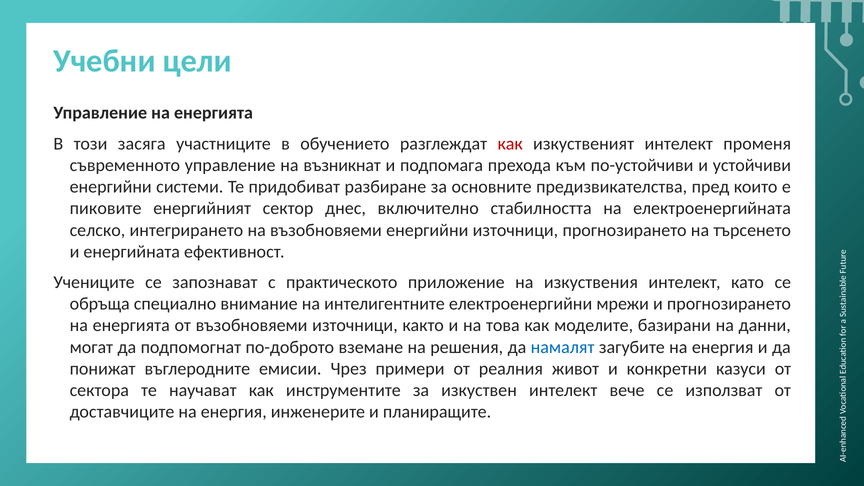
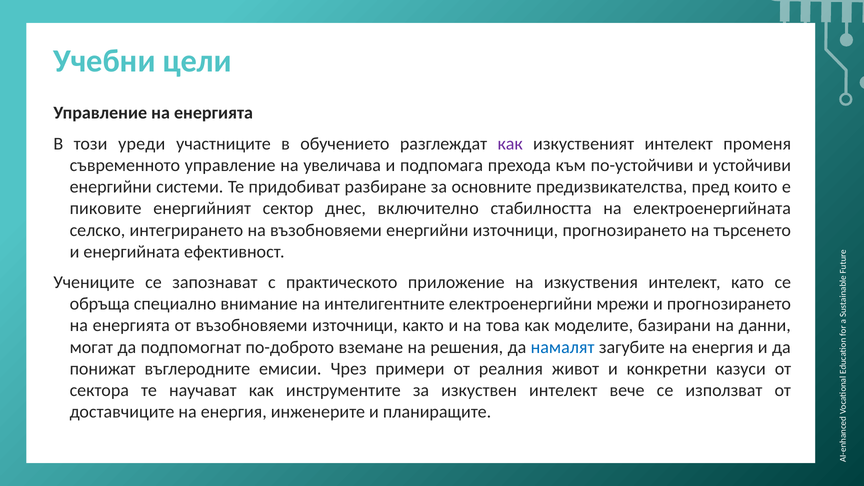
засяга: засяга -> уреди (142, 144)
как colour: red -> purple (510, 144)
възникнат: възникнат -> увеличава (342, 165)
